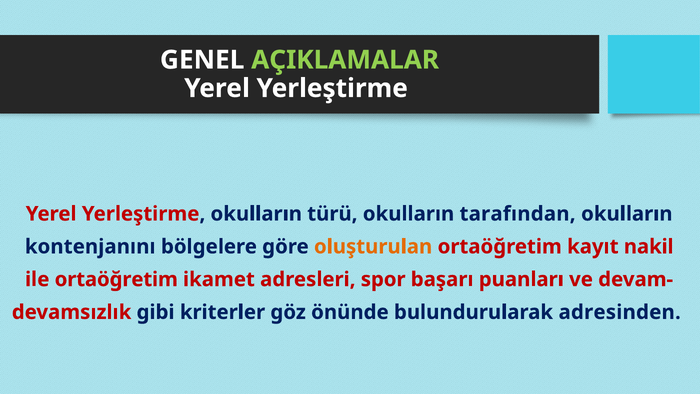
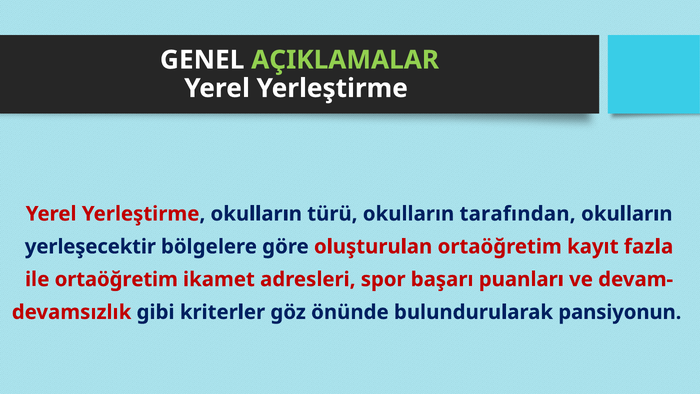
kontenjanını: kontenjanını -> yerleşecektir (90, 246)
oluşturulan colour: orange -> red (373, 246)
nakil: nakil -> fazla (649, 246)
adresinden: adresinden -> pansiyonun (620, 312)
